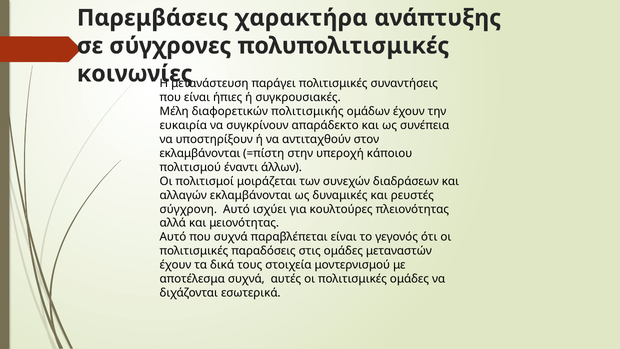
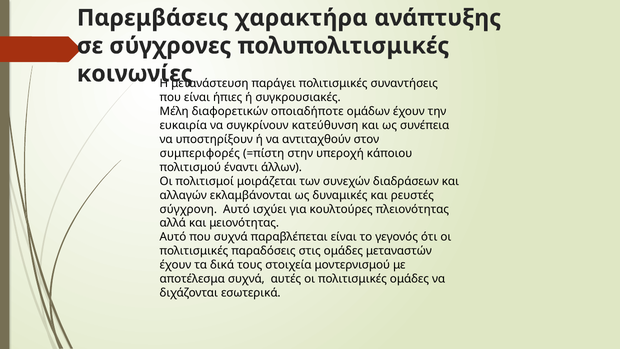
πολιτισμικής: πολιτισμικής -> οποιαδήποτε (307, 111)
απαράδεκτο: απαράδεκτο -> κατεύθυνση (325, 125)
εκλαμβάνονται: εκλαμβάνονται -> συμπεριφορές (200, 153)
